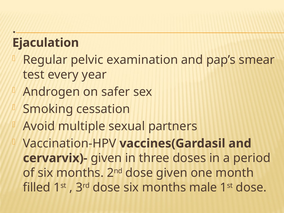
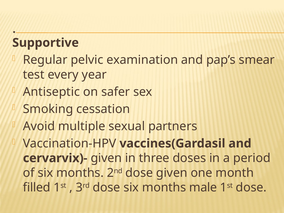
Ejaculation: Ejaculation -> Supportive (46, 43)
Androgen: Androgen -> Antiseptic (51, 92)
